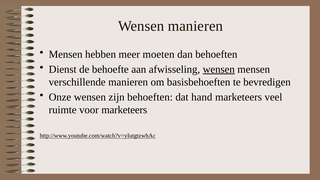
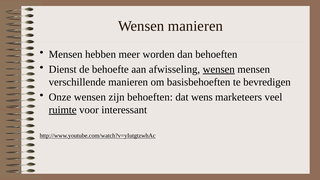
moeten: moeten -> worden (159, 54)
hand: hand -> wens (202, 97)
ruimte underline: none -> present (63, 110)
voor marketeers: marketeers -> interessant (124, 110)
